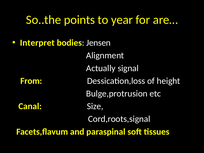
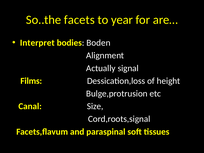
points: points -> facets (79, 20)
Jensen: Jensen -> Boden (98, 43)
From: From -> Films (31, 81)
